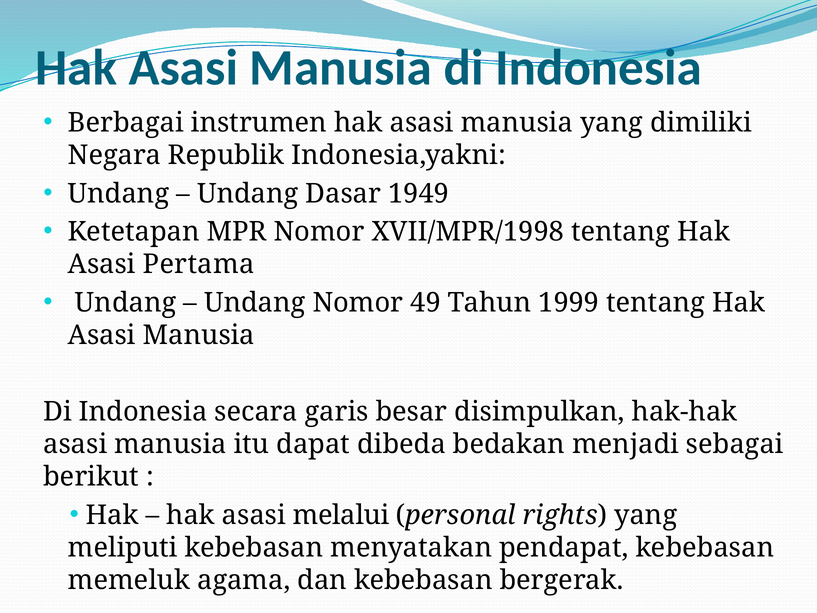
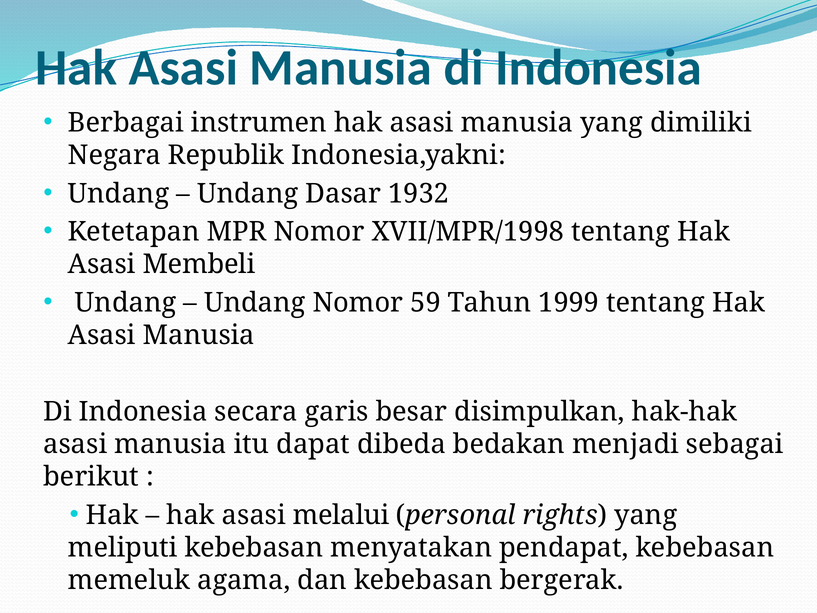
1949: 1949 -> 1932 (419, 194)
Pertama: Pertama -> Membeli (199, 264)
49: 49 -> 59 (426, 302)
